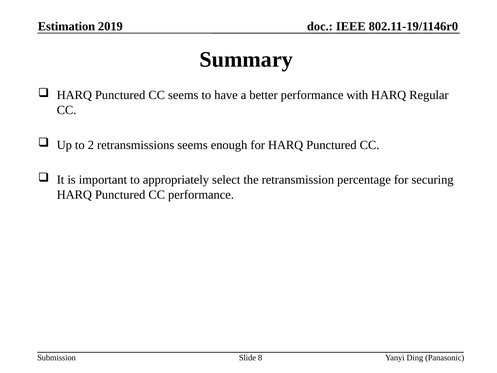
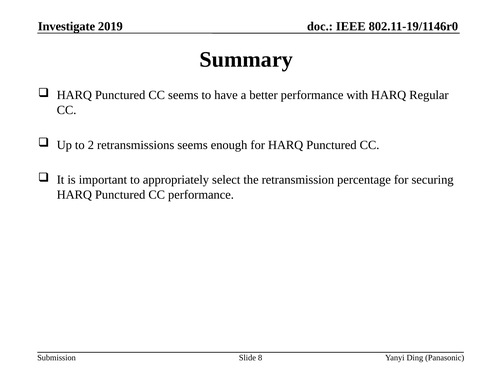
Estimation: Estimation -> Investigate (66, 27)
